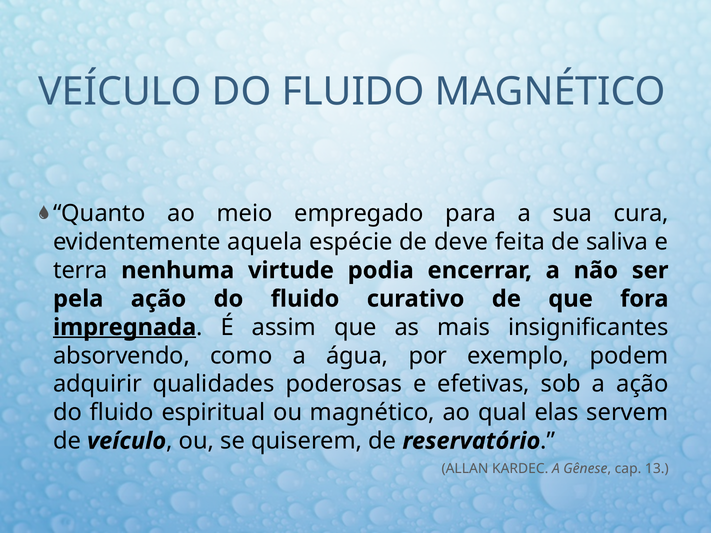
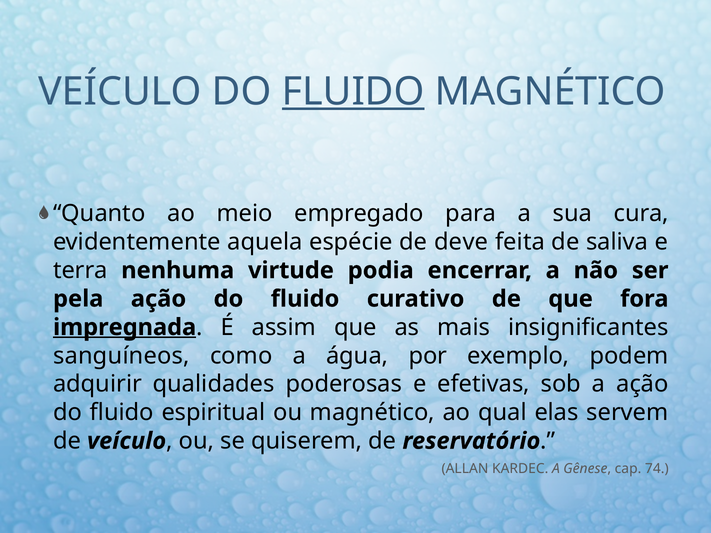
FLUIDO underline: none -> present (353, 92)
absorvendo: absorvendo -> sanguíneos (121, 356)
13: 13 -> 74 (657, 469)
